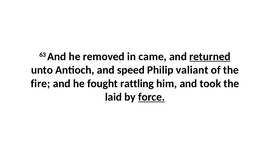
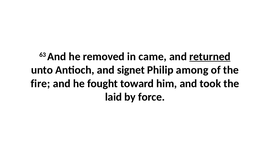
speed: speed -> signet (131, 70)
valiant: valiant -> among (192, 70)
rattling: rattling -> toward (137, 83)
force underline: present -> none (151, 97)
